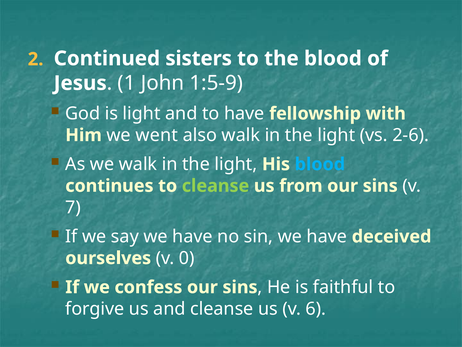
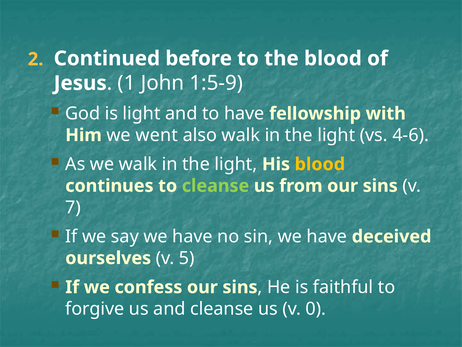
sisters: sisters -> before (199, 58)
2-6: 2-6 -> 4-6 (411, 135)
blood colour: light blue -> yellow (320, 164)
0: 0 -> 5 (187, 258)
6: 6 -> 0 (316, 308)
